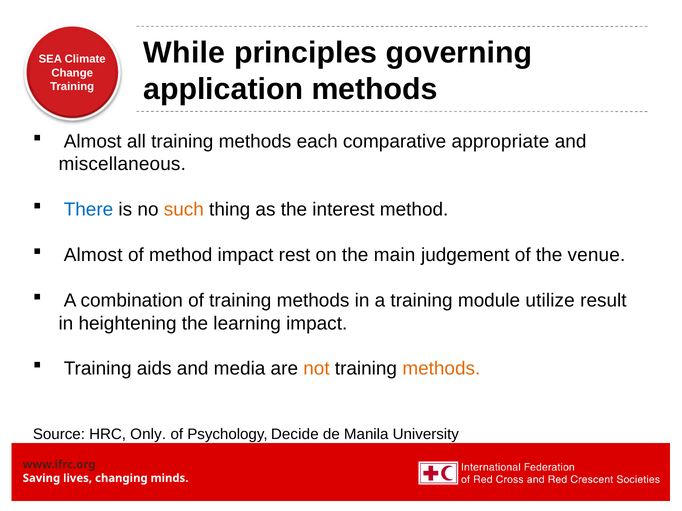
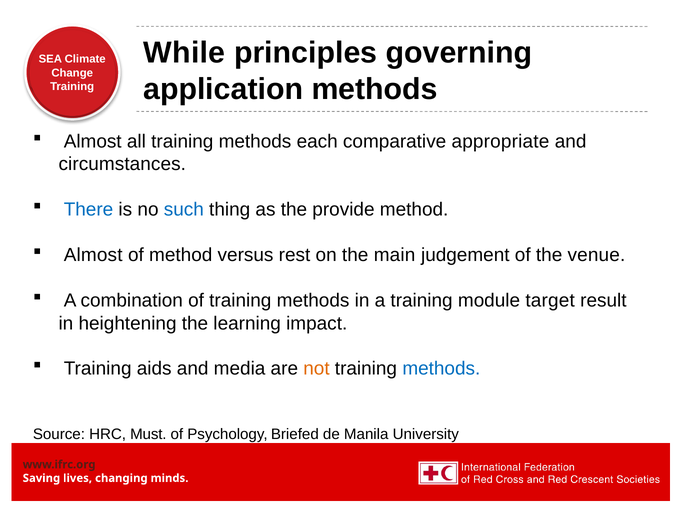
miscellaneous: miscellaneous -> circumstances (122, 164)
such colour: orange -> blue (184, 210)
interest: interest -> provide (343, 210)
method impact: impact -> versus (246, 255)
utilize: utilize -> target (550, 301)
methods colour: orange -> blue (441, 369)
Only: Only -> Must (148, 435)
Decide: Decide -> Briefed (295, 435)
